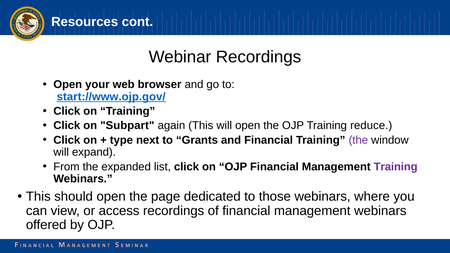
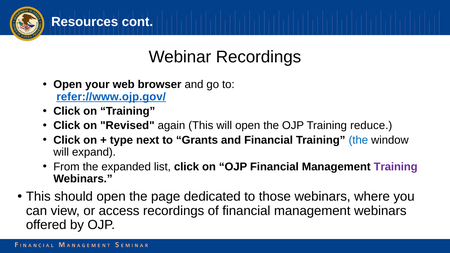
start://www.ojp.gov/: start://www.ojp.gov/ -> refer://www.ojp.gov/ (111, 97)
Subpart: Subpart -> Revised (127, 126)
the colour: purple -> blue (358, 140)
